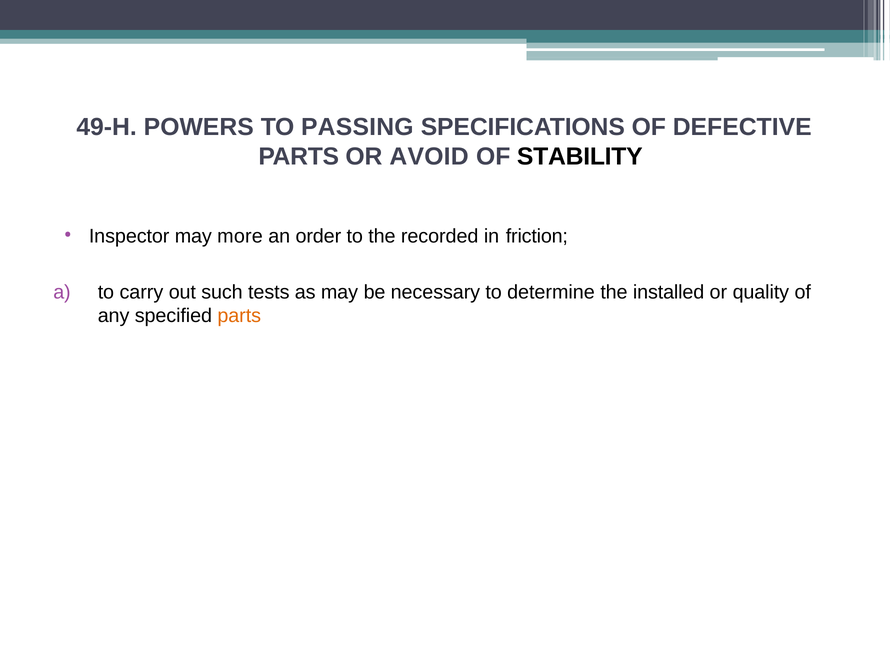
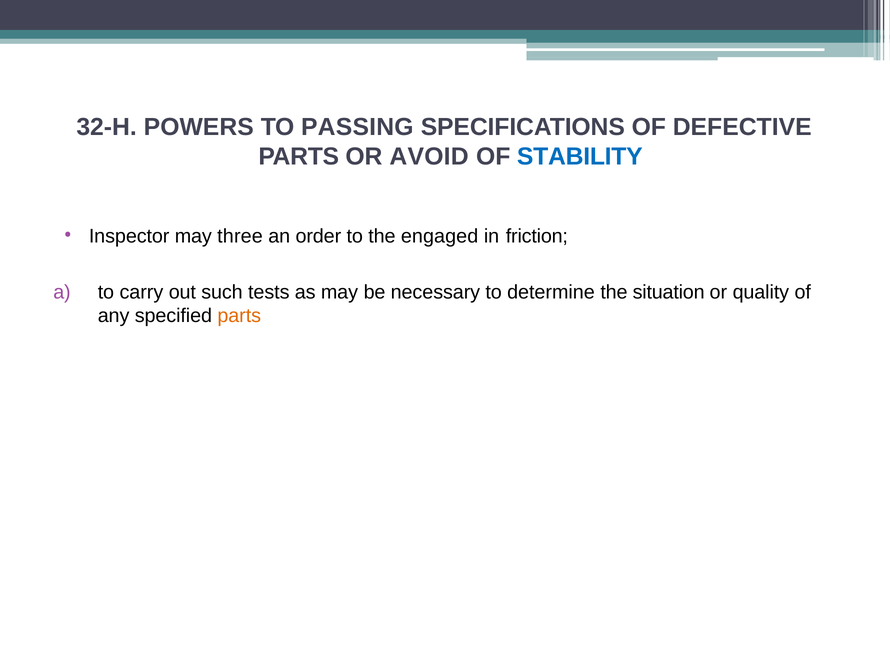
49-H: 49-H -> 32-H (107, 127)
STABILITY colour: black -> blue (580, 157)
more: more -> three (240, 236)
recorded: recorded -> engaged (440, 236)
installed: installed -> situation (669, 292)
